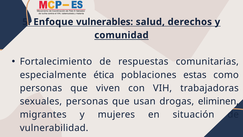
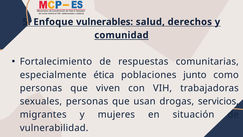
estas: estas -> junto (195, 75)
eliminen: eliminen -> servicios (218, 101)
